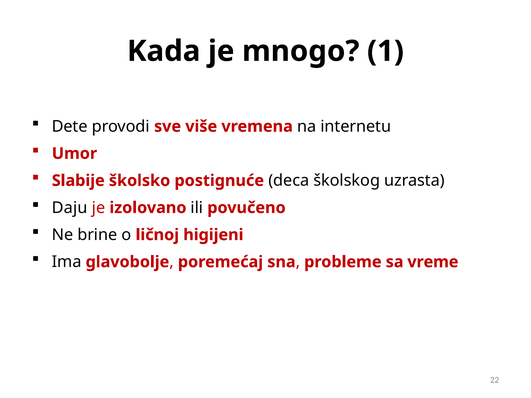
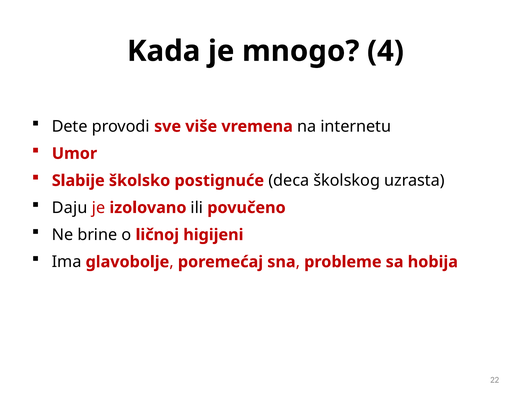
1: 1 -> 4 (385, 51)
vreme: vreme -> hobija (433, 262)
